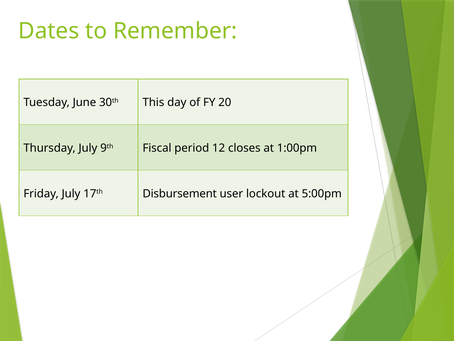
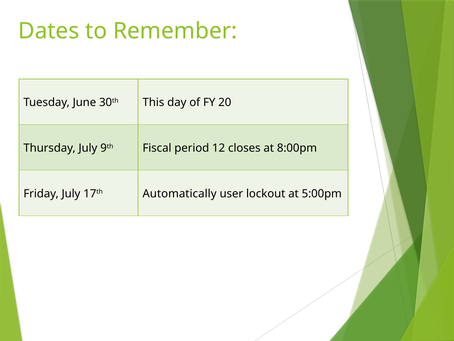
1:00pm: 1:00pm -> 8:00pm (297, 148)
Disbursement: Disbursement -> Automatically (180, 193)
